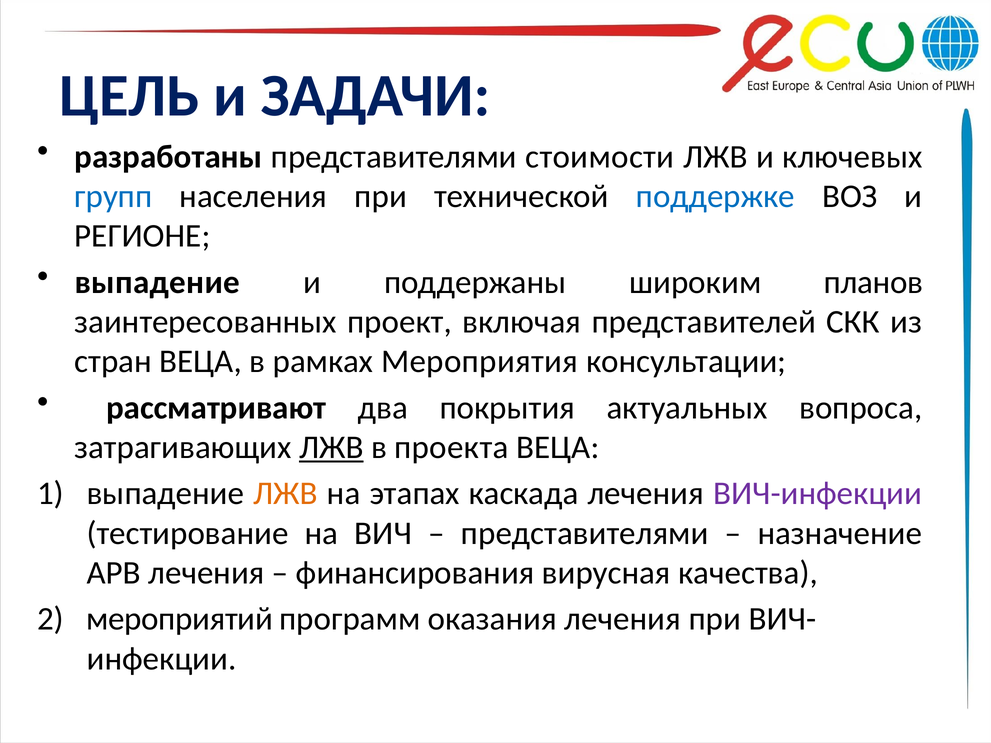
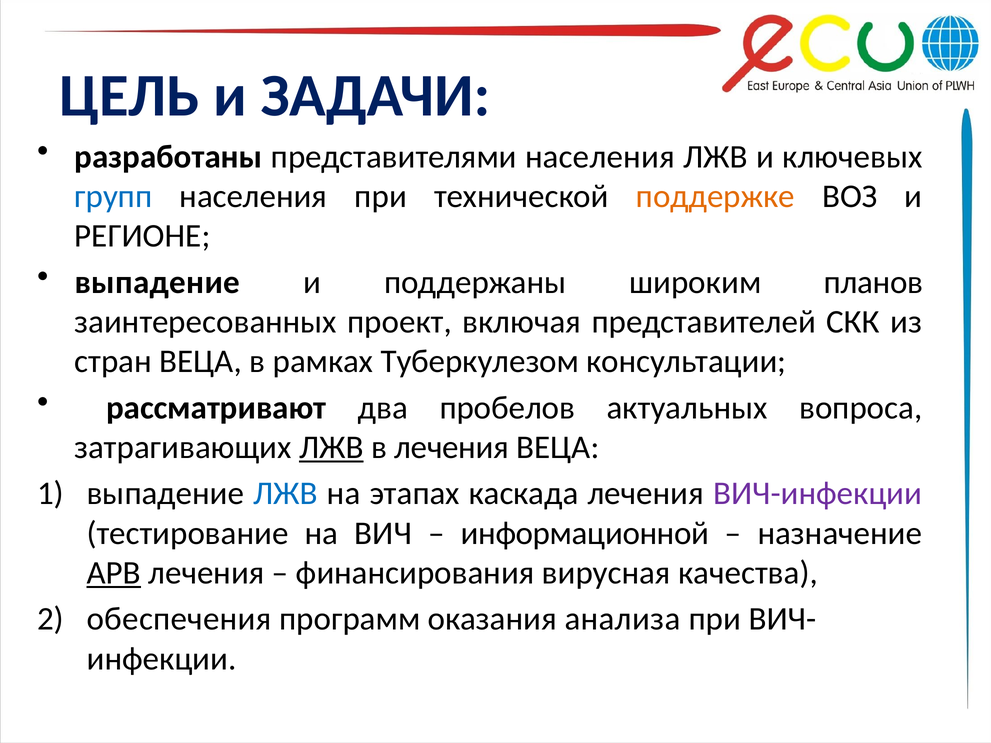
представителями стоимости: стоимости -> населения (600, 157)
поддержке colour: blue -> orange (715, 196)
Мероприятия: Мероприятия -> Туберкулезом (480, 362)
покрытия: покрытия -> пробелов (507, 408)
в проекта: проекта -> лечения (452, 447)
ЛЖВ colour: orange -> blue (285, 494)
представителями: представителями -> информационной (585, 533)
АРВ underline: none -> present (114, 573)
мероприятий: мероприятий -> обеспечения (179, 619)
оказания лечения: лечения -> анализа (623, 619)
